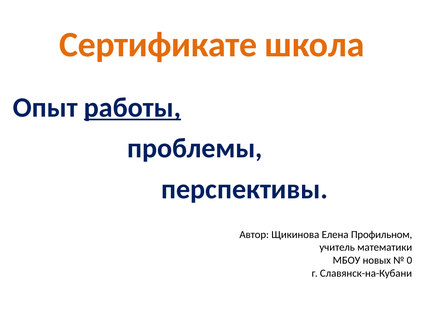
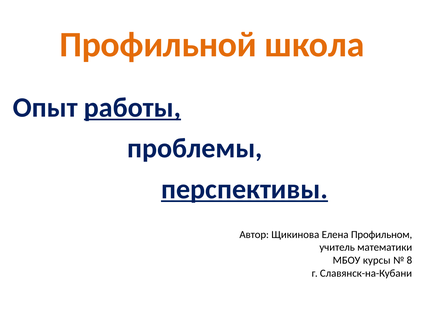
Сертификате: Сертификате -> Профильной (158, 45)
перспективы underline: none -> present (245, 189)
новых: новых -> курсы (377, 261)
0: 0 -> 8 (409, 261)
